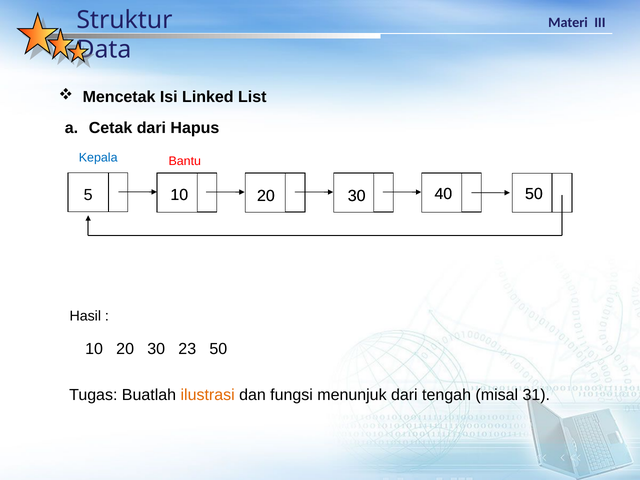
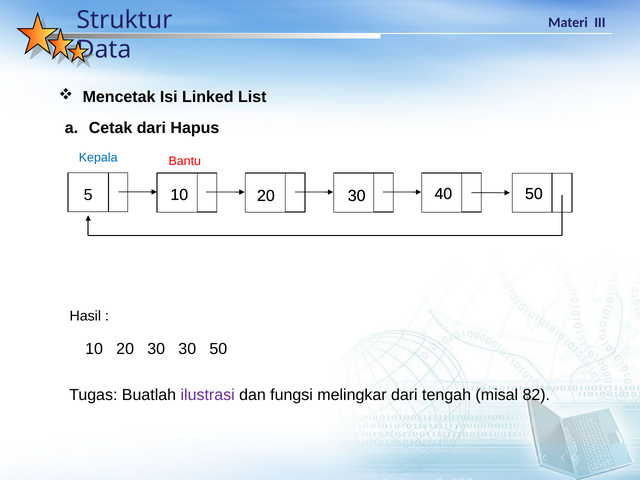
30 23: 23 -> 30 (187, 349)
ilustrasi colour: orange -> purple (208, 395)
menunjuk: menunjuk -> melingkar (352, 395)
31: 31 -> 82 (536, 395)
